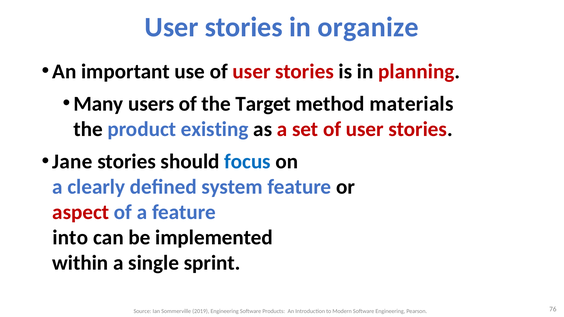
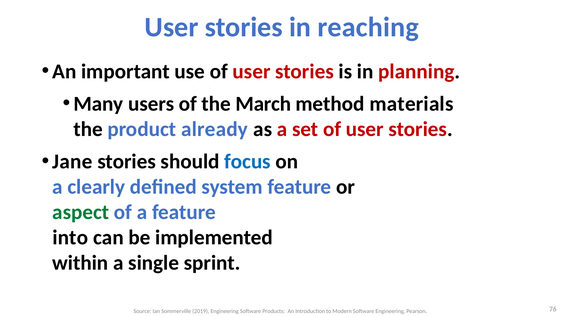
organize: organize -> reaching (368, 27)
Target: Target -> March (263, 104)
existing: existing -> already (215, 129)
aspect colour: red -> green (81, 212)
